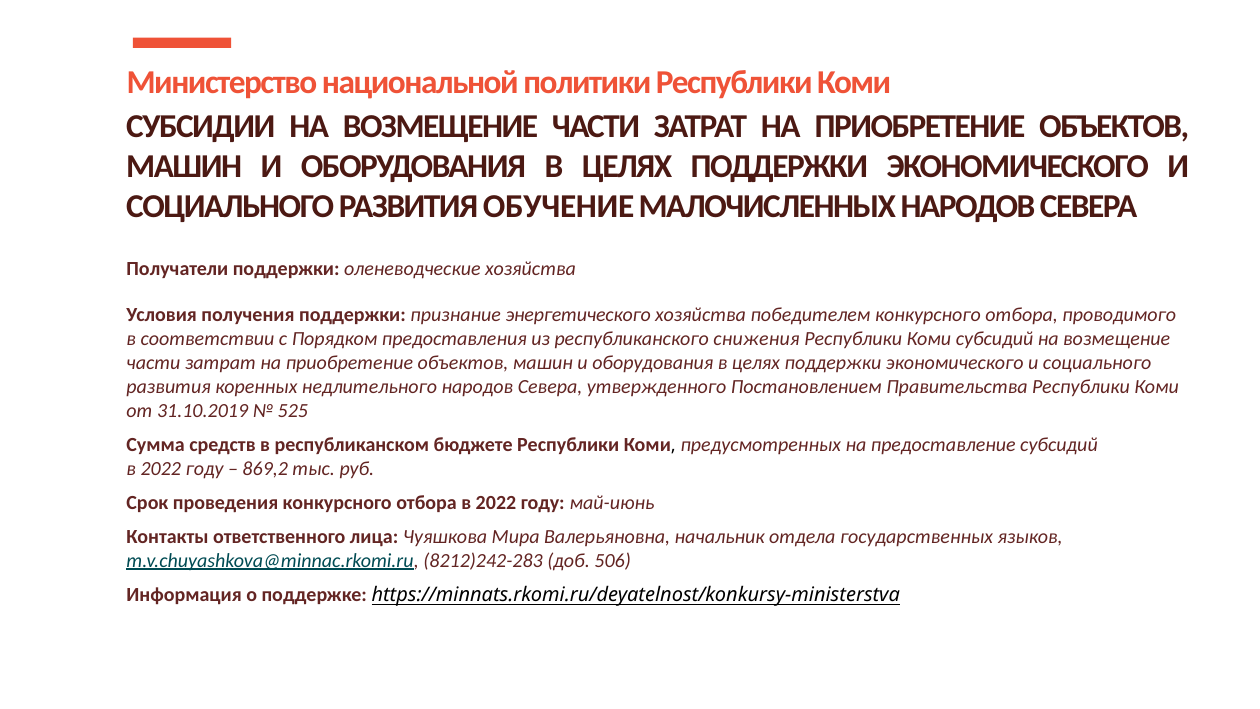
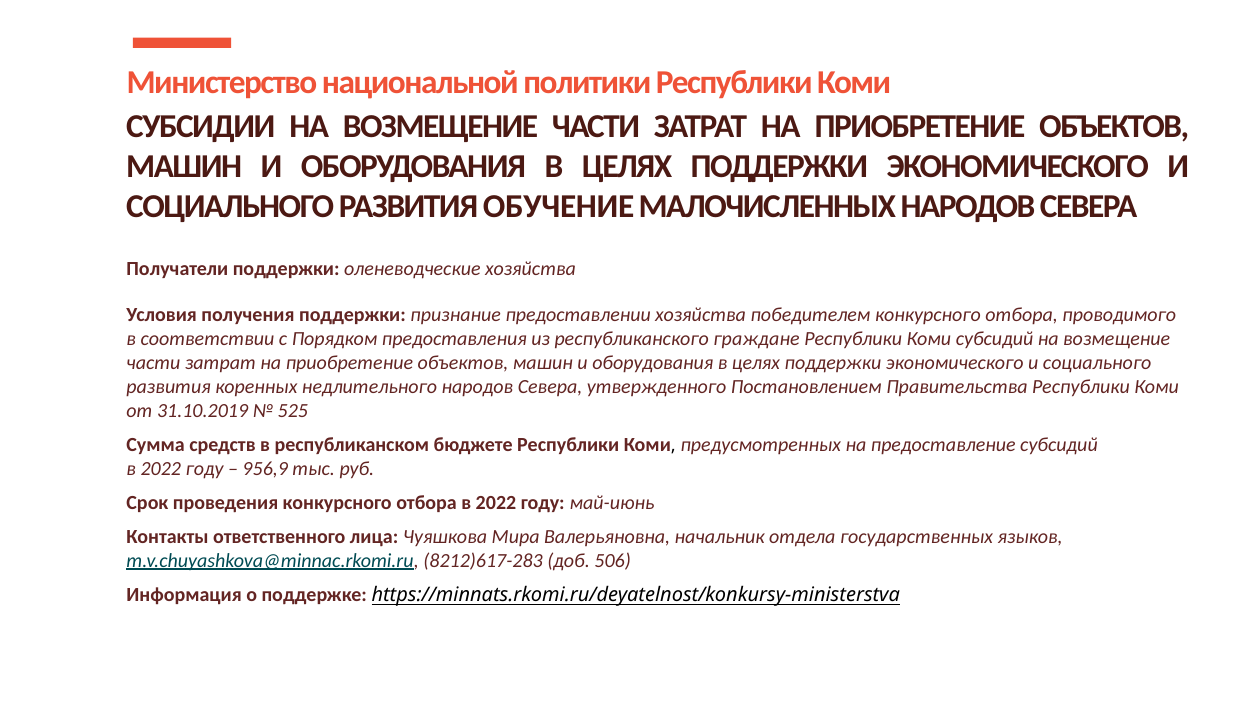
энергетического: энергетического -> предоставлении (578, 315)
снижения: снижения -> граждане (757, 339)
869,2: 869,2 -> 956,9 (265, 469)
8212)242-283: 8212)242-283 -> 8212)617-283 (483, 561)
